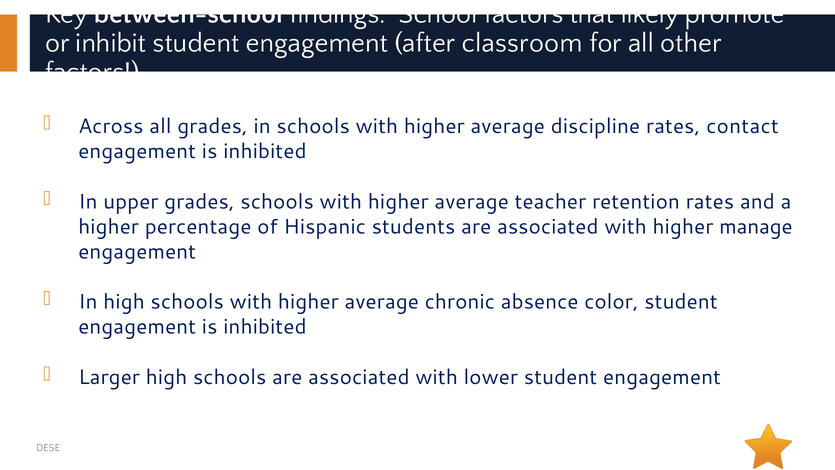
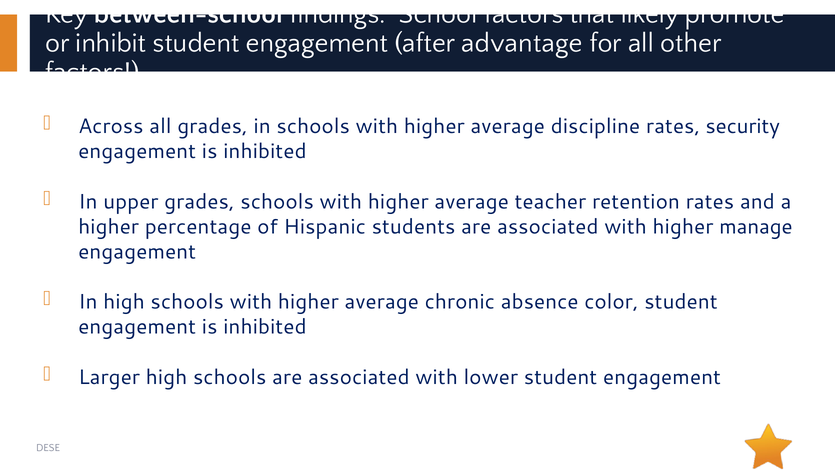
classroom: classroom -> advantage (522, 43)
contact: contact -> security (743, 126)
